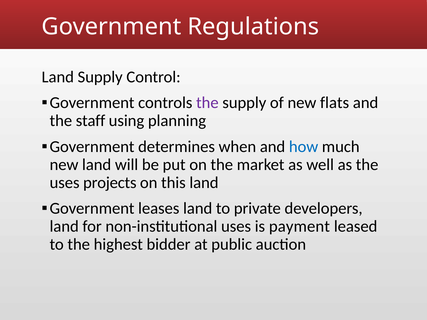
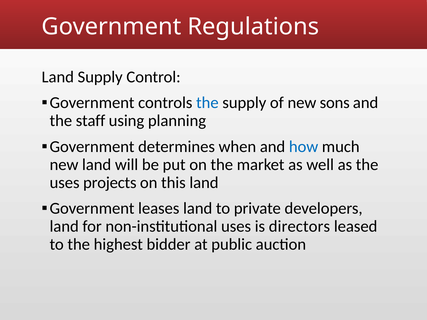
the colour: purple -> blue (207, 103)
flats: flats -> sons (335, 103)
payment: payment -> directors (299, 227)
